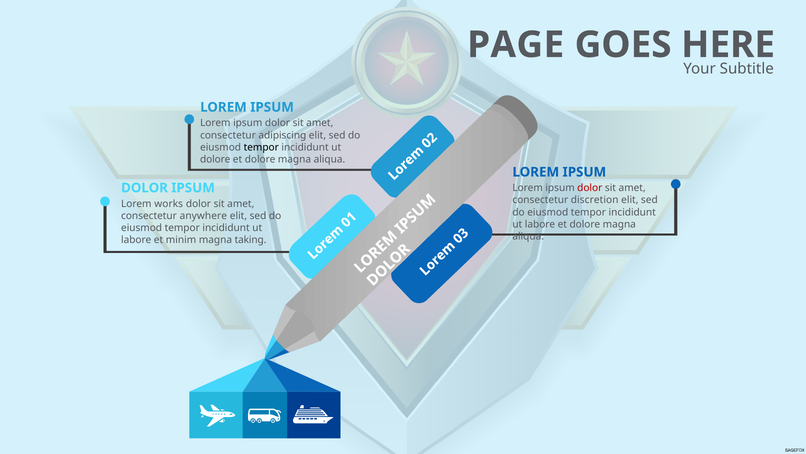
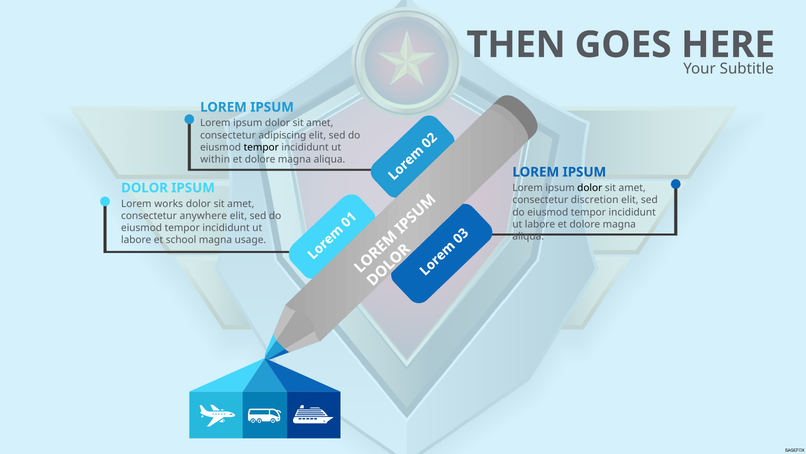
PAGE: PAGE -> THEN (516, 45)
dolore: dolore -> within (215, 159)
dolor colour: red -> black (590, 188)
minim: minim -> school (181, 240)
taking: taking -> usage (250, 240)
